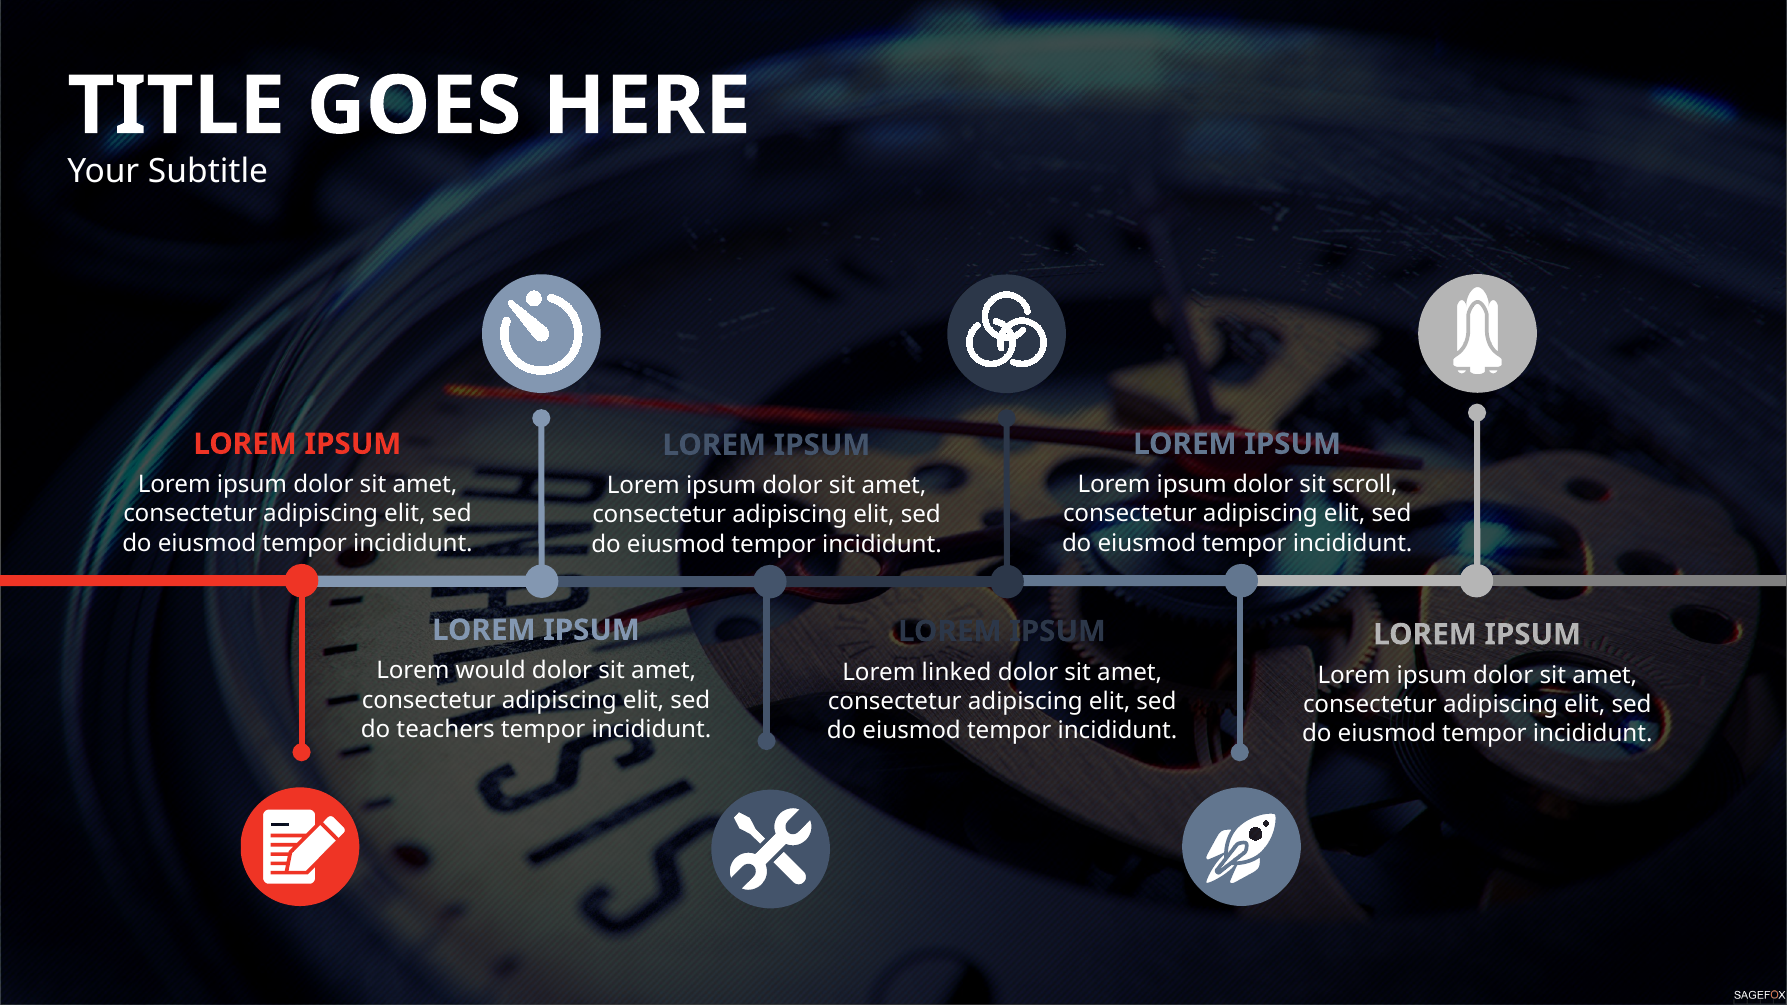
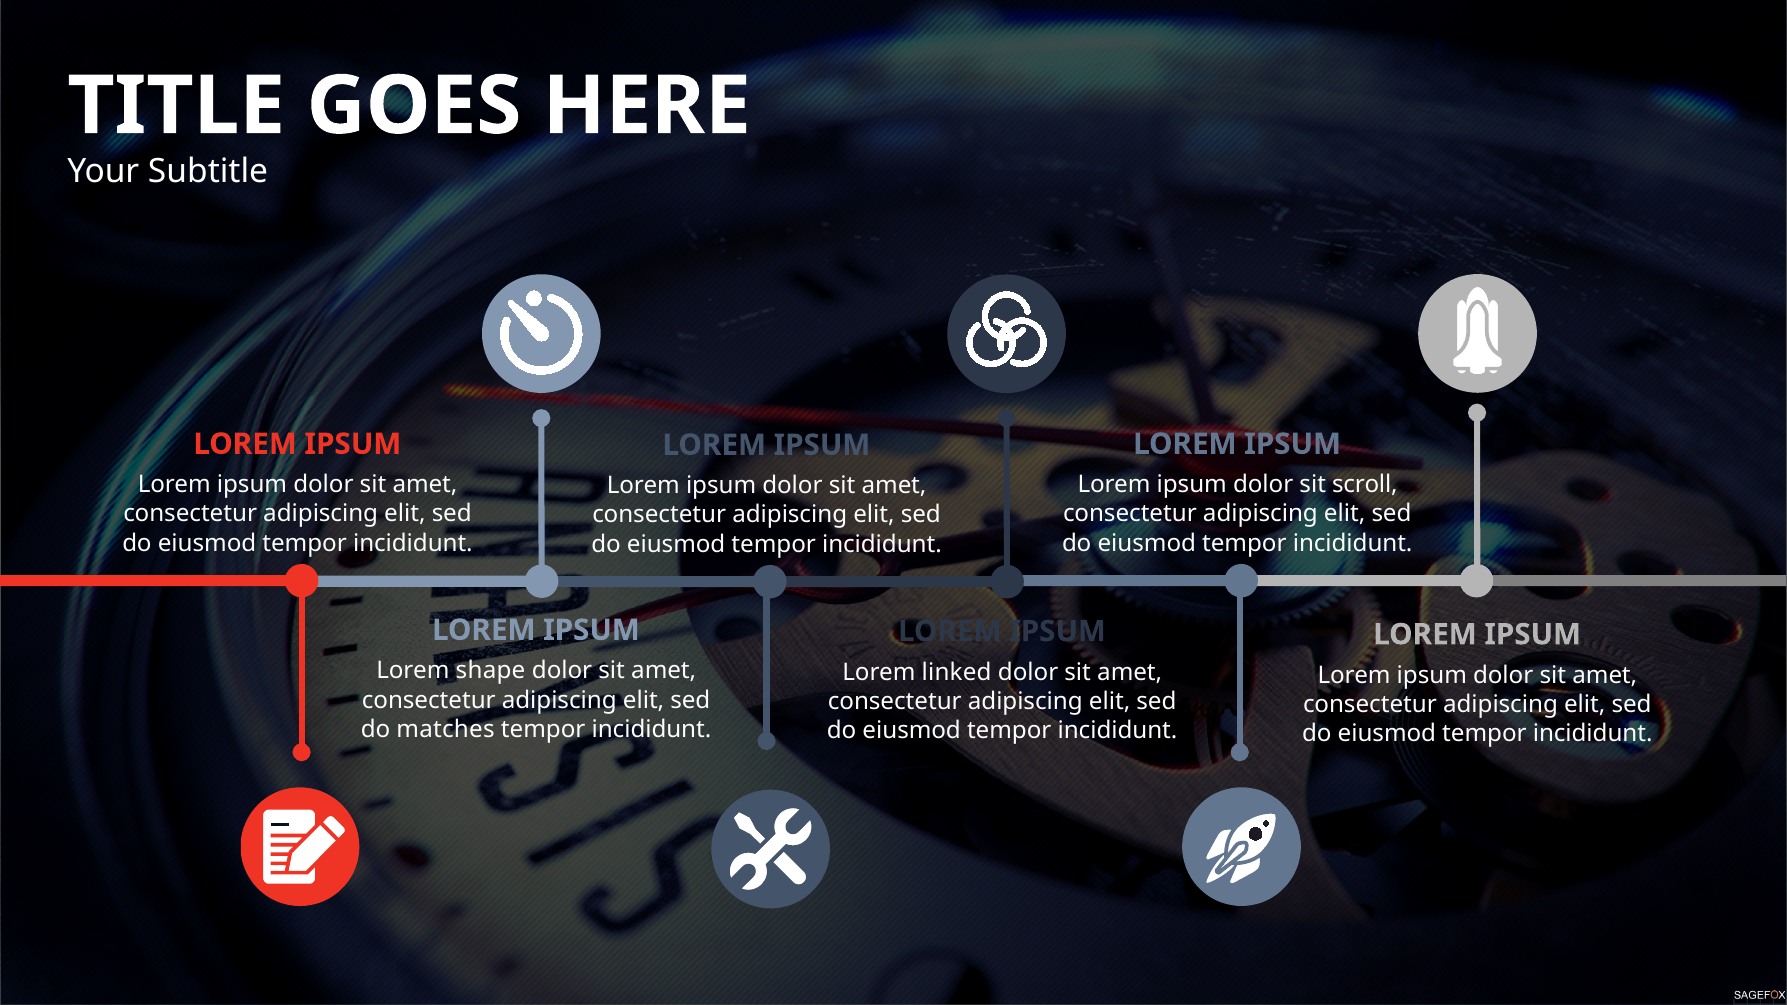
would: would -> shape (491, 671)
teachers: teachers -> matches (446, 729)
